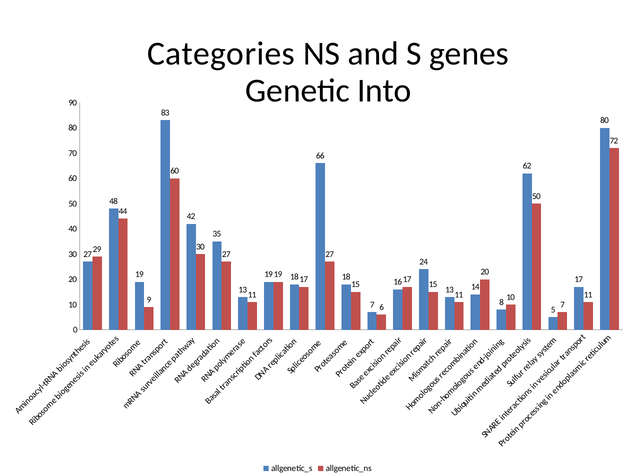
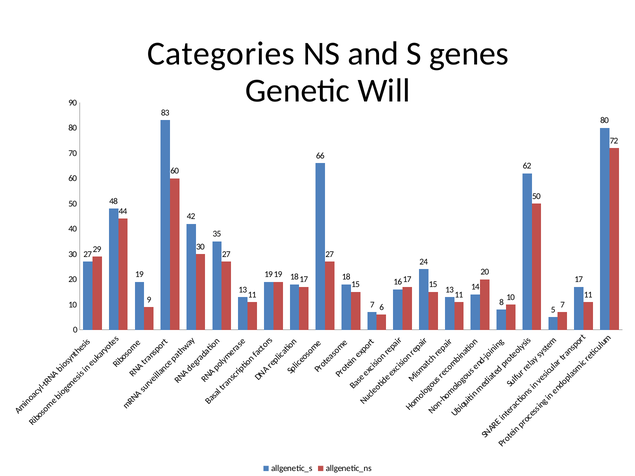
Into: Into -> Will (384, 91)
